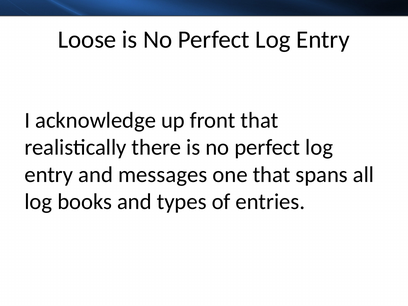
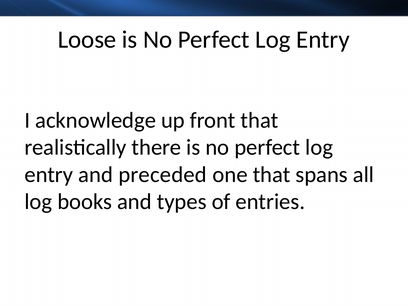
messages: messages -> preceded (163, 175)
